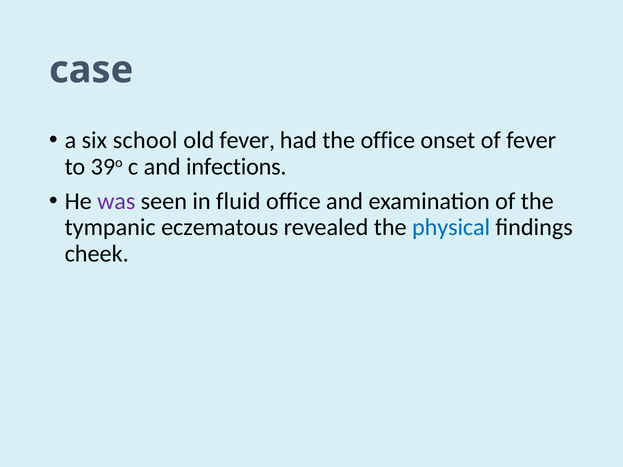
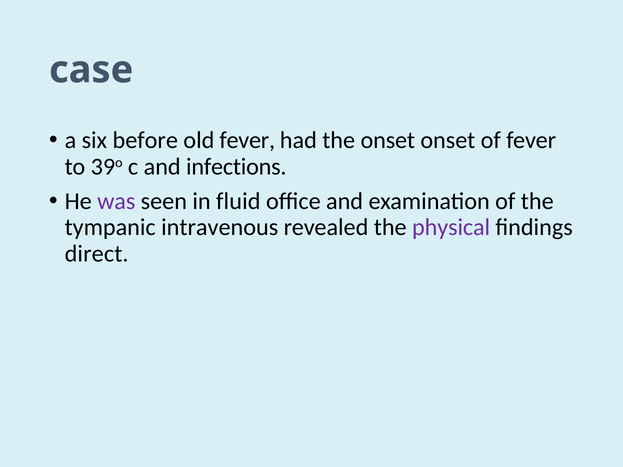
school: school -> before (145, 140)
the office: office -> onset (388, 140)
eczematous: eczematous -> intravenous (220, 228)
physical colour: blue -> purple (451, 228)
cheek: cheek -> direct (97, 254)
